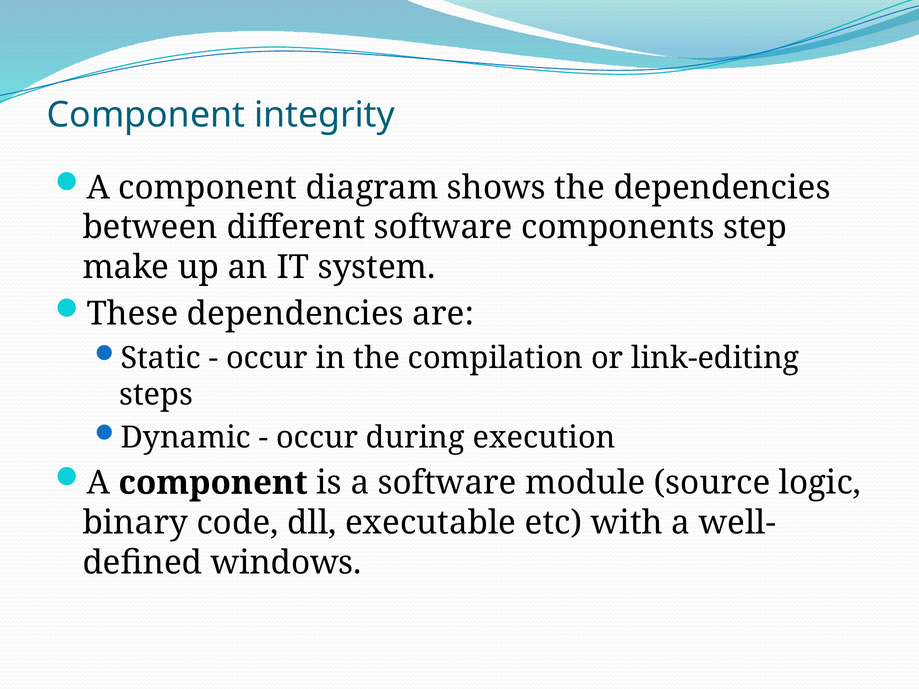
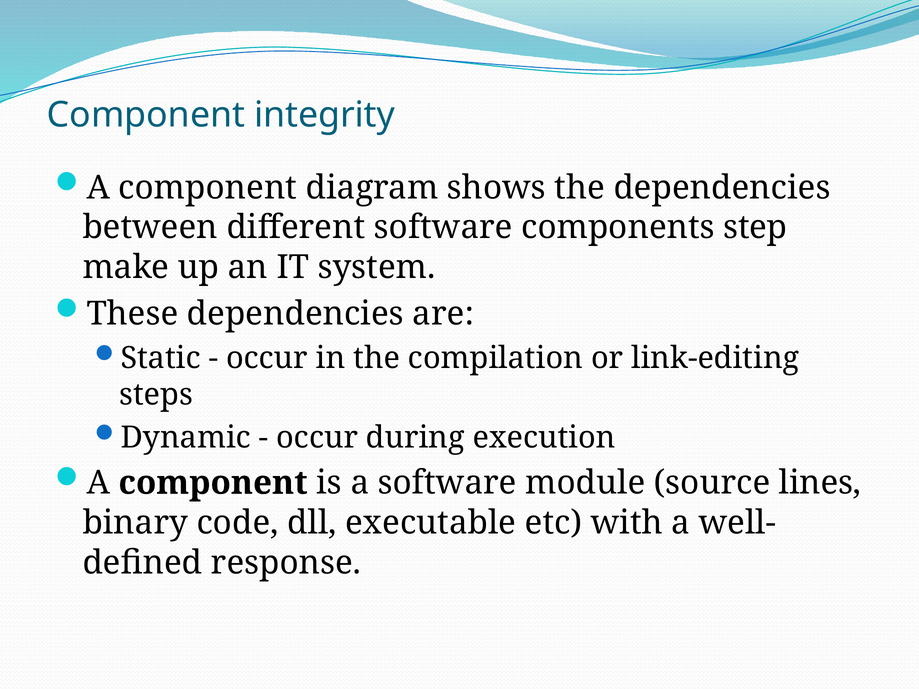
logic: logic -> lines (820, 483)
windows: windows -> response (286, 563)
